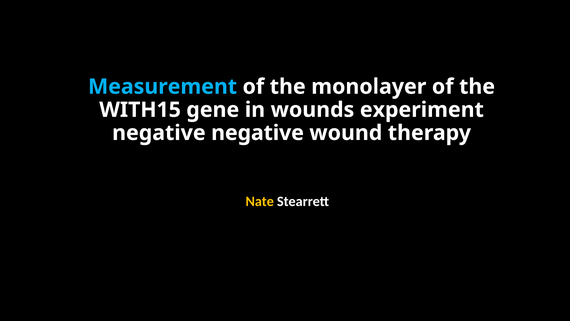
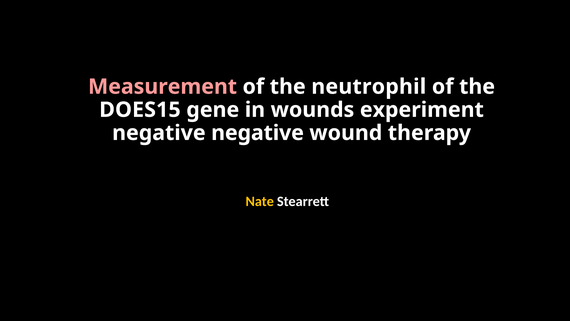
Measurement colour: light blue -> pink (163, 87)
monolayer: monolayer -> neutrophil (369, 87)
WITH15: WITH15 -> DOES15 (140, 110)
